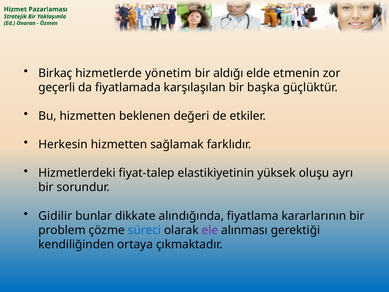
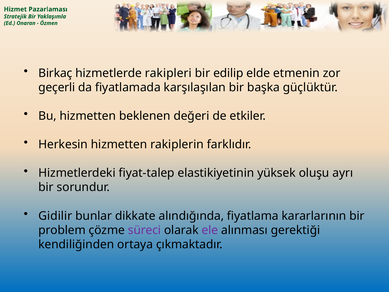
yönetim: yönetim -> rakipleri (168, 73)
aldığı: aldığı -> edilip (228, 73)
sağlamak: sağlamak -> rakiplerin (177, 144)
süreci colour: blue -> purple (144, 230)
